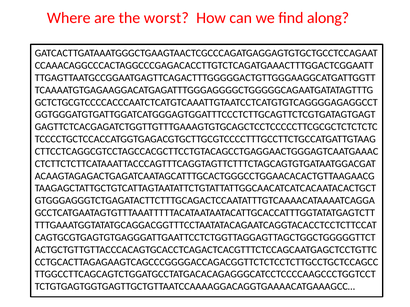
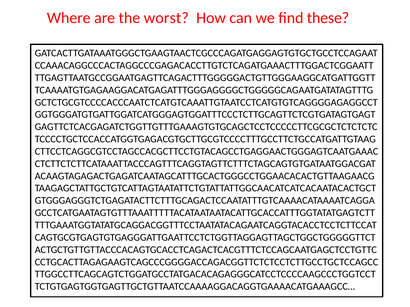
along: along -> these (328, 18)
